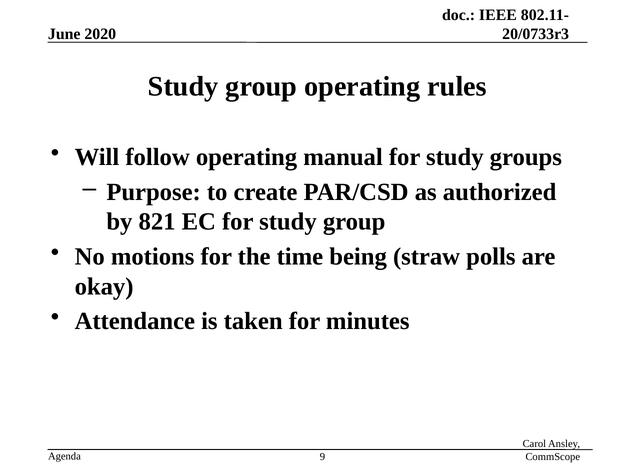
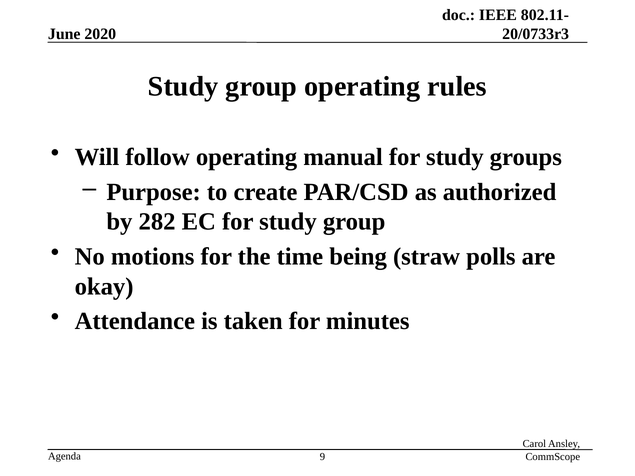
821: 821 -> 282 (157, 222)
